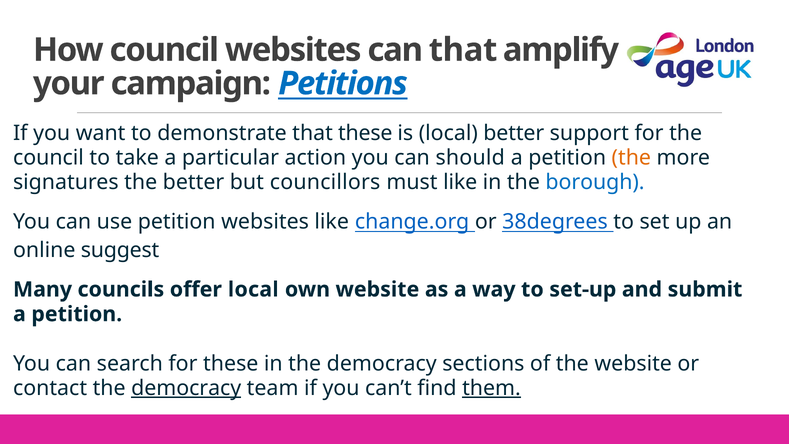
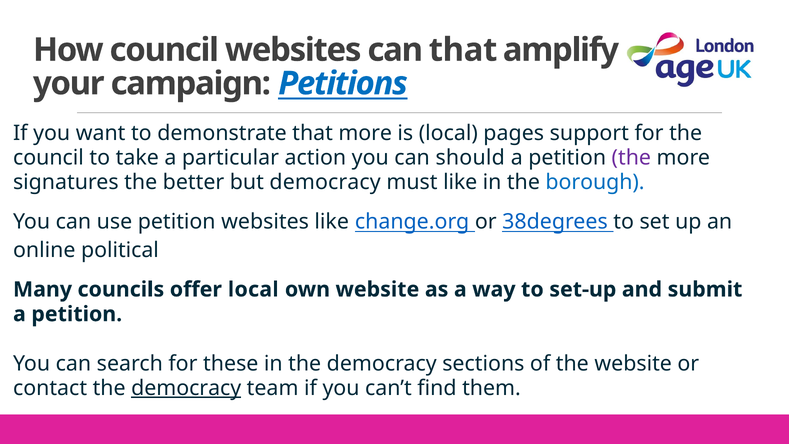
that these: these -> more (365, 133)
local better: better -> pages (514, 133)
the colour: orange -> purple (631, 158)
but councillors: councillors -> democracy (325, 182)
suggest: suggest -> political (120, 250)
them underline: present -> none (491, 388)
